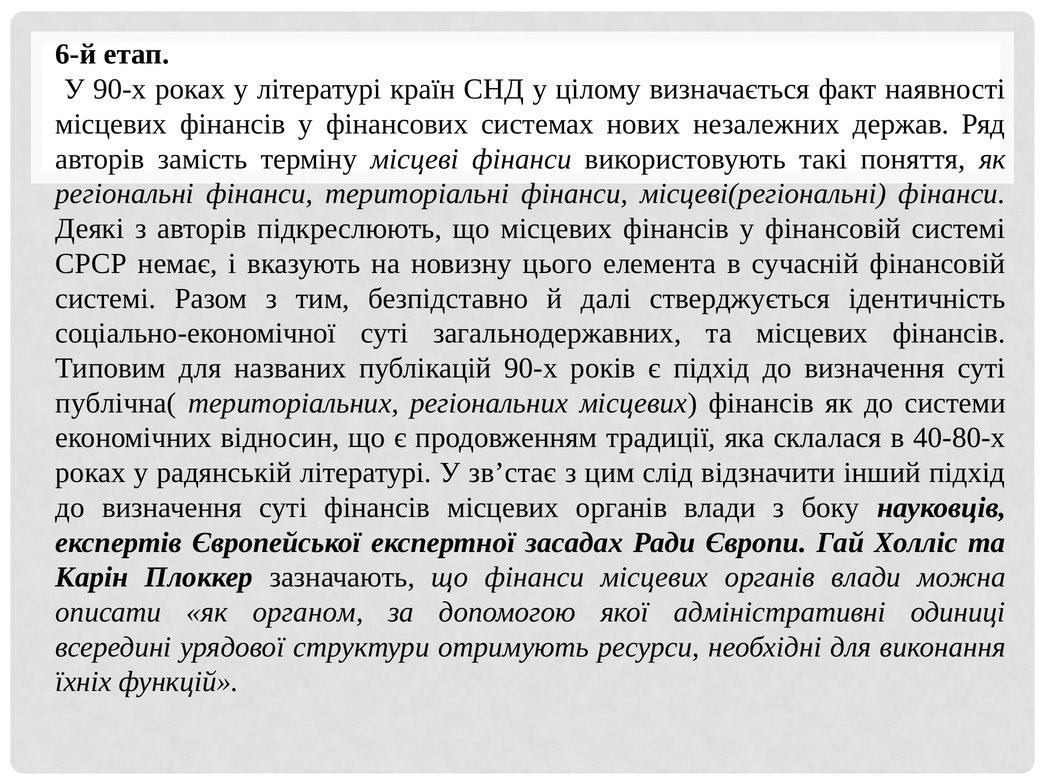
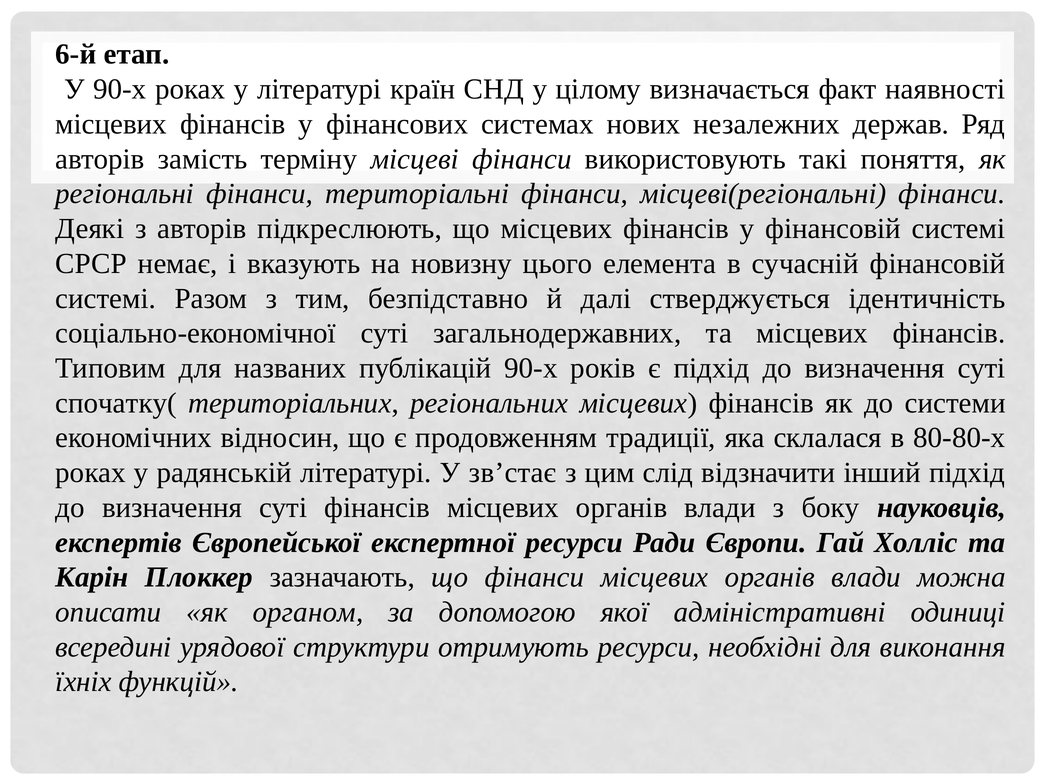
публічна(: публічна( -> спочатку( (116, 403)
40-80-х: 40-80-х -> 80-80-х (959, 438)
експертної засадах: засадах -> ресурси (574, 542)
